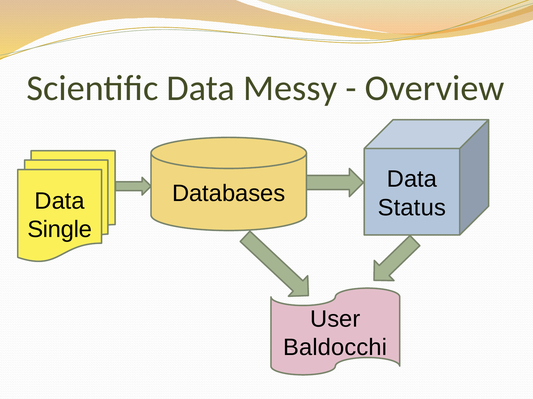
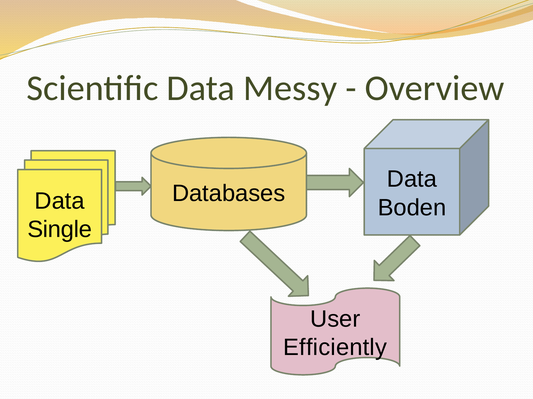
Status: Status -> Boden (412, 208)
Baldocchi: Baldocchi -> Efficiently (335, 348)
